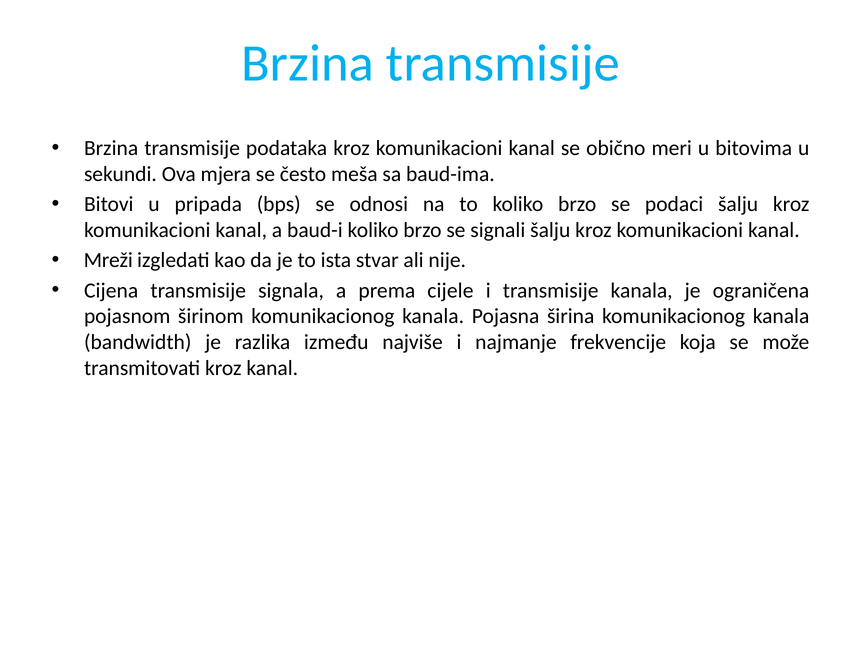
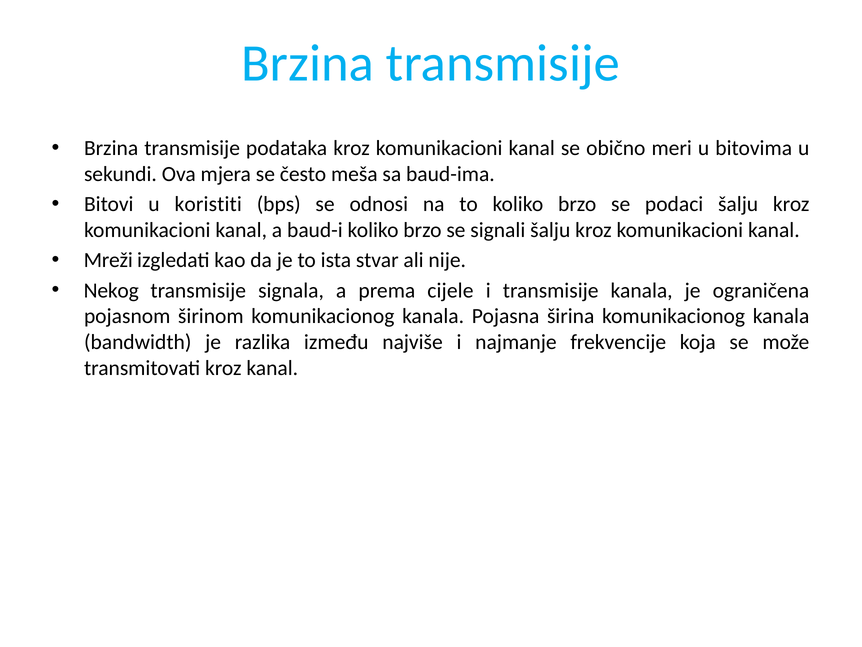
pripada: pripada -> koristiti (208, 204)
Cijena: Cijena -> Nekog (111, 290)
